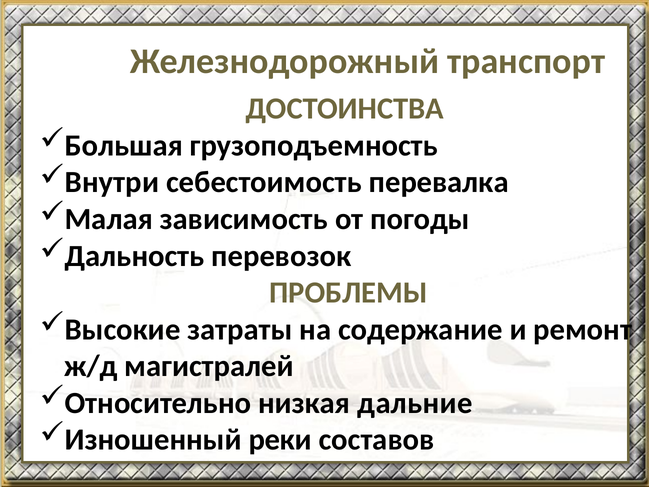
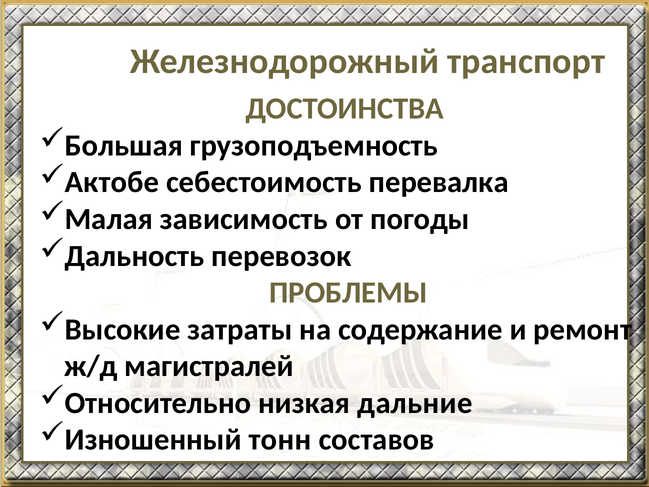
Внутри: Внутри -> Актобе (112, 182)
реки: реки -> тонн (280, 440)
